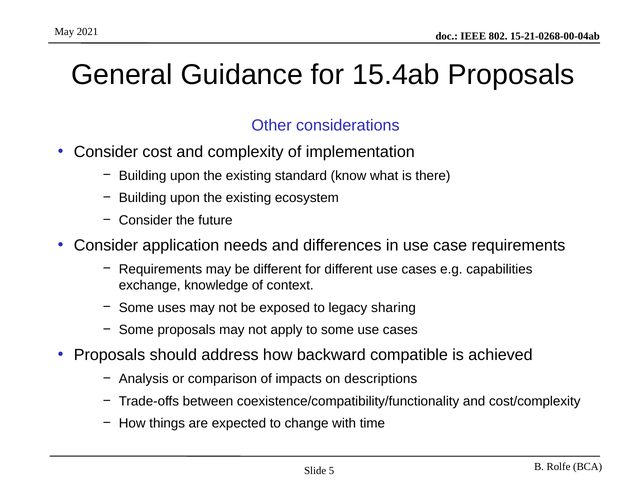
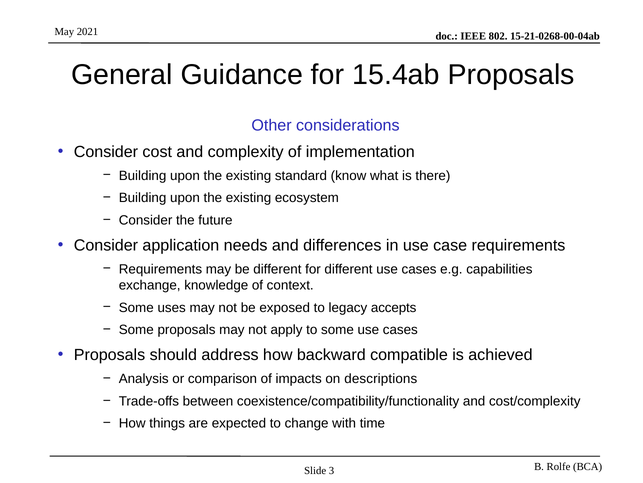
sharing: sharing -> accepts (394, 307)
5: 5 -> 3 (332, 470)
